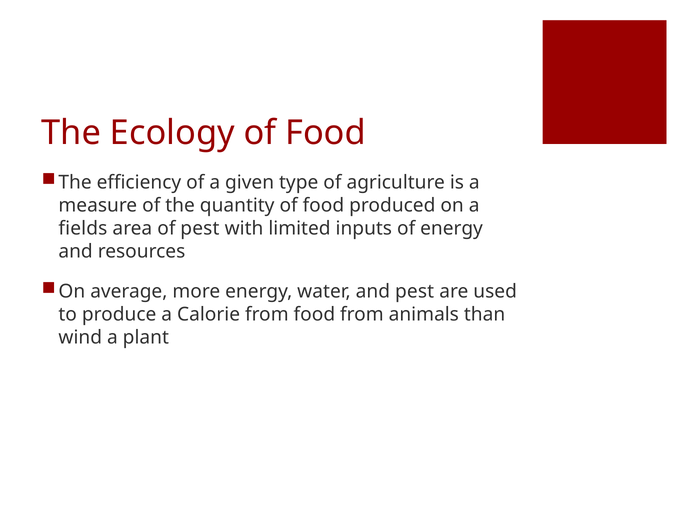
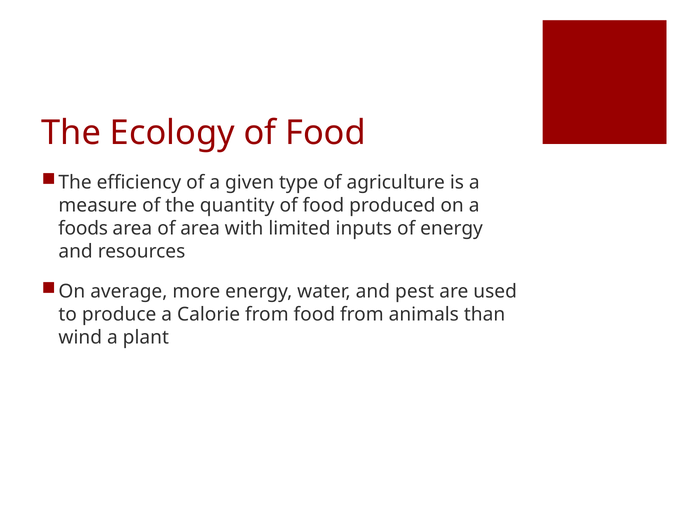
fields: fields -> foods (83, 228)
of pest: pest -> area (200, 228)
